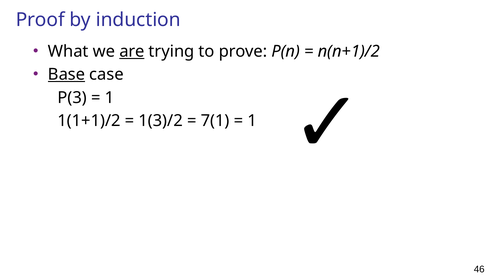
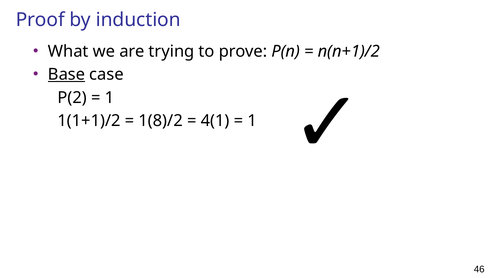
are underline: present -> none (132, 51)
P(3: P(3 -> P(2 (72, 98)
1(3)/2: 1(3)/2 -> 1(8)/2 (161, 121)
7(1: 7(1 -> 4(1 (215, 121)
